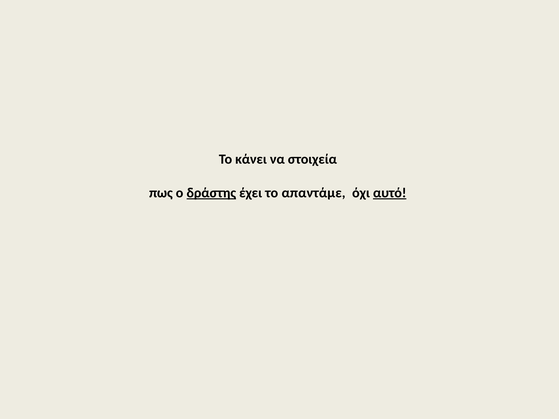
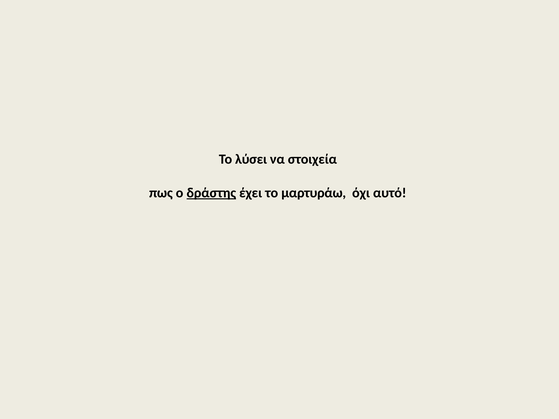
κάνει: κάνει -> λύσει (251, 159)
απαντάμε: απαντάμε -> μαρτυράω (314, 193)
αυτό underline: present -> none (390, 193)
